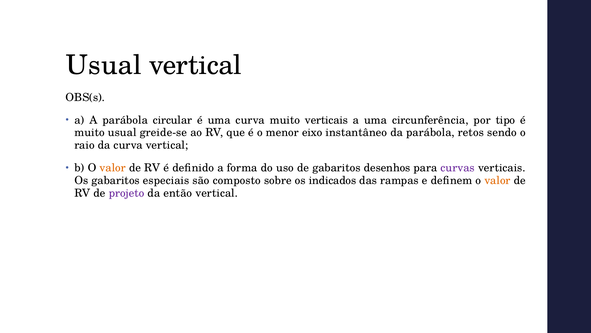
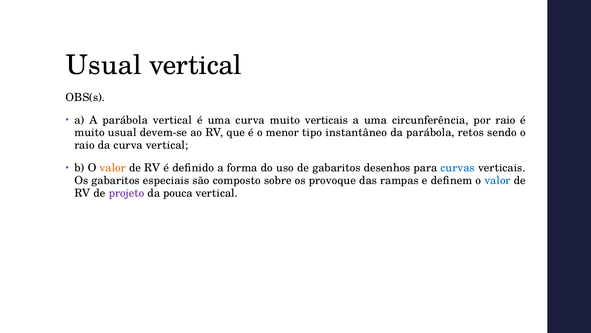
parábola circular: circular -> vertical (172, 120)
por tipo: tipo -> raio (505, 120)
greide-se: greide-se -> devem-se (163, 132)
eixo: eixo -> tipo (312, 132)
curvas colour: purple -> blue (458, 168)
indicados: indicados -> provoque (332, 180)
valor colour: orange -> blue (497, 180)
então: então -> pouca (178, 193)
